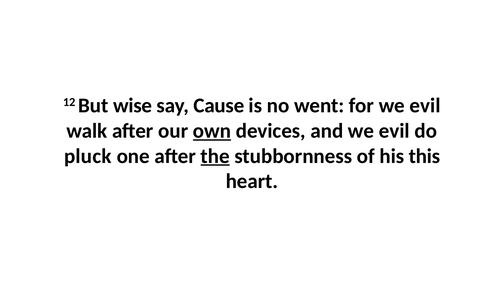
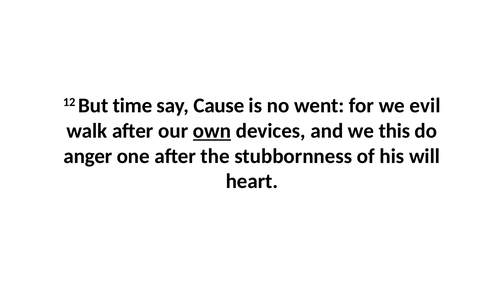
wise: wise -> time (133, 105)
and we evil: evil -> this (394, 131)
pluck: pluck -> anger (88, 156)
the underline: present -> none (215, 156)
this: this -> will (424, 156)
